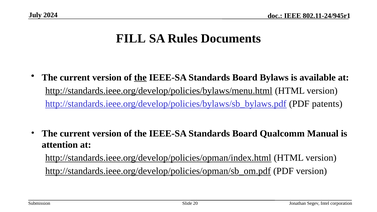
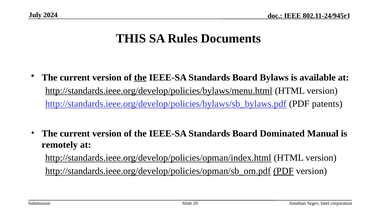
FILL: FILL -> THIS (131, 39)
Qualcomm: Qualcomm -> Dominated (282, 133)
attention: attention -> remotely (60, 145)
PDF underline: none -> present (284, 171)
